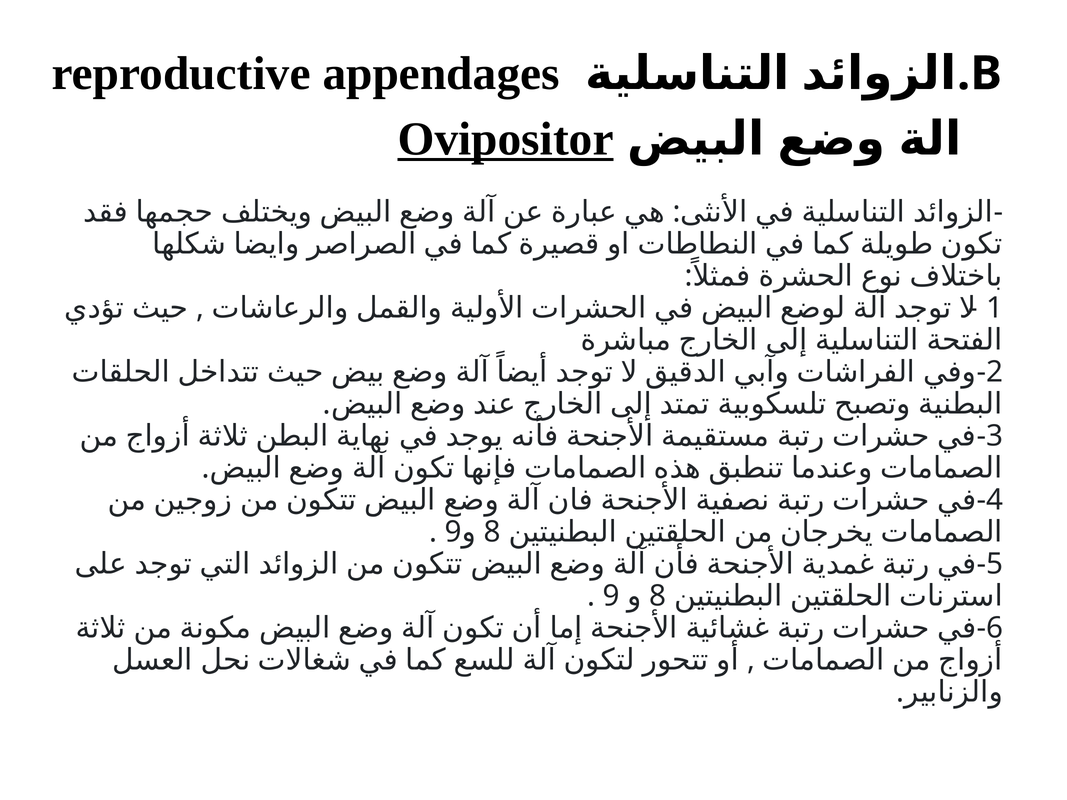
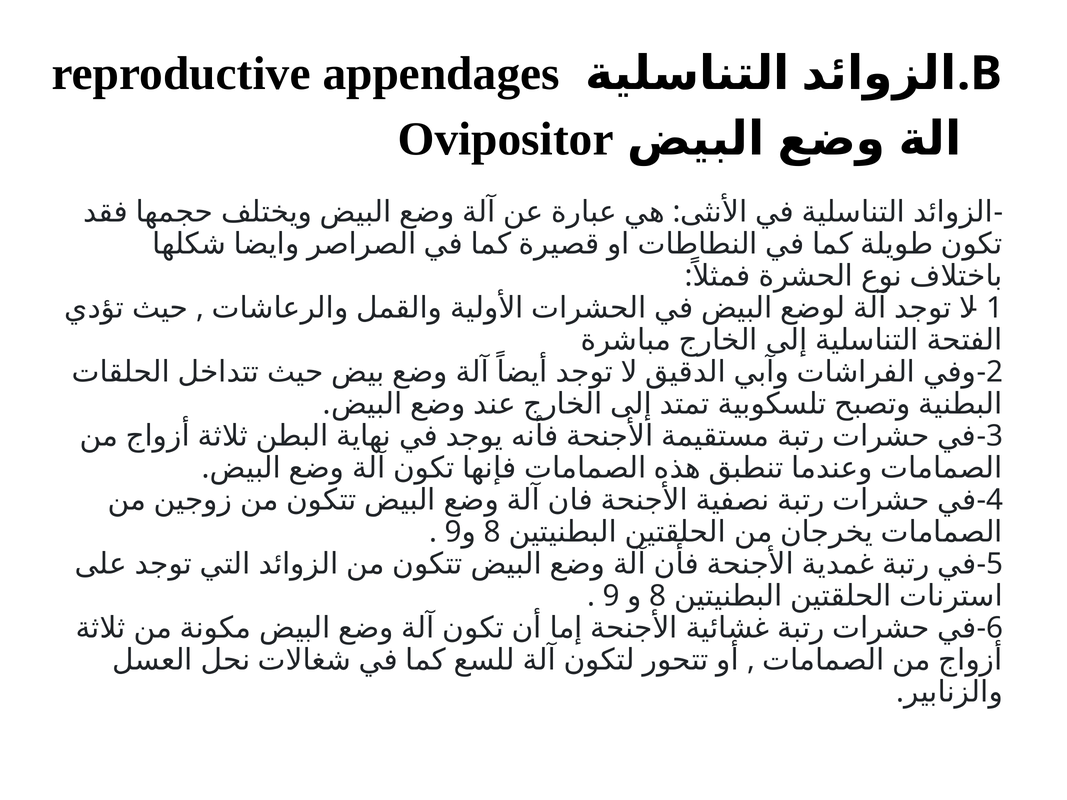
Ovipositor underline: present -> none (506, 139)
